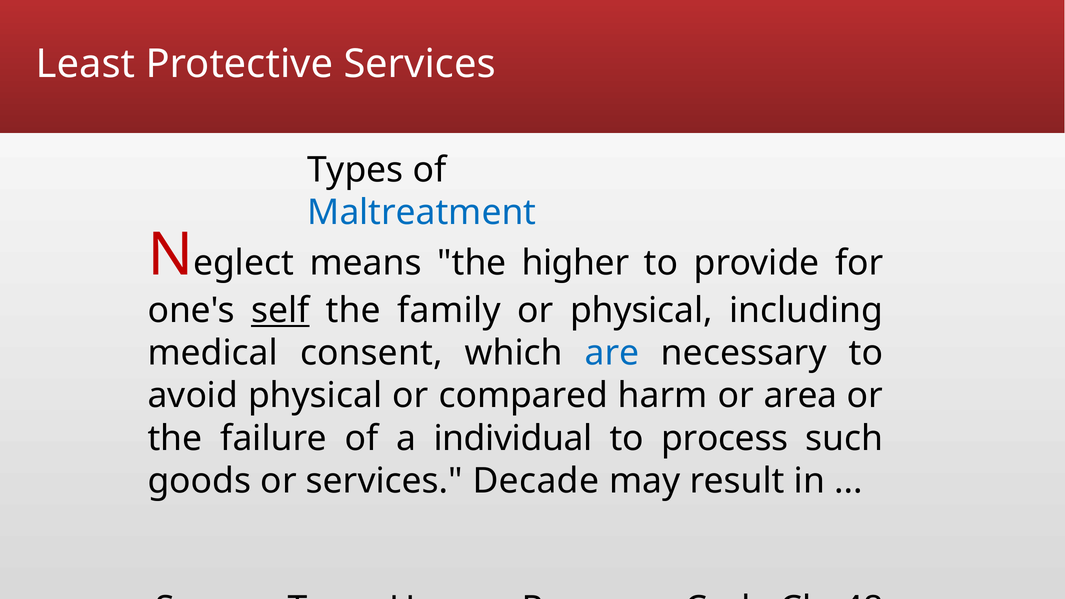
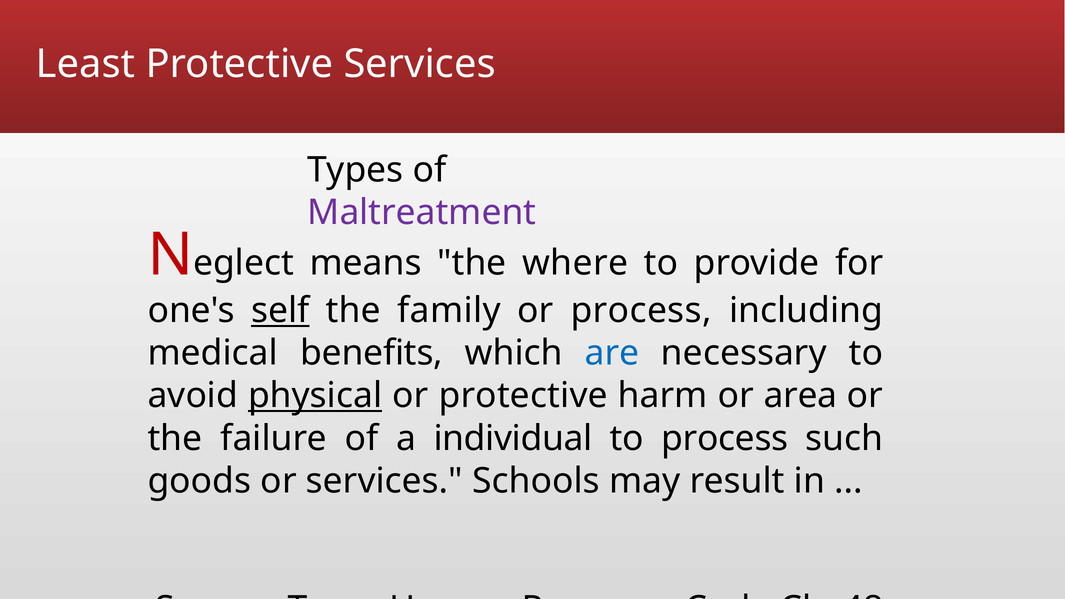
Maltreatment colour: blue -> purple (422, 213)
higher: higher -> where (575, 263)
or physical: physical -> process (641, 311)
consent: consent -> benefits (371, 353)
physical underline: none -> present (315, 396)
or compared: compared -> protective (523, 396)
Decade: Decade -> Schools (536, 481)
